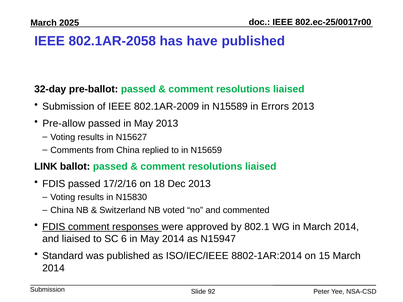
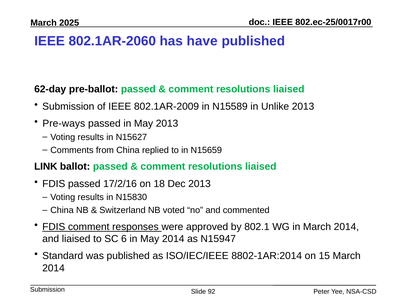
802.1AR-2058: 802.1AR-2058 -> 802.1AR-2060 (112, 41)
32-day: 32-day -> 62-day (50, 89)
Errors: Errors -> Unlike (275, 107)
Pre-allow: Pre-allow -> Pre-ways (64, 124)
